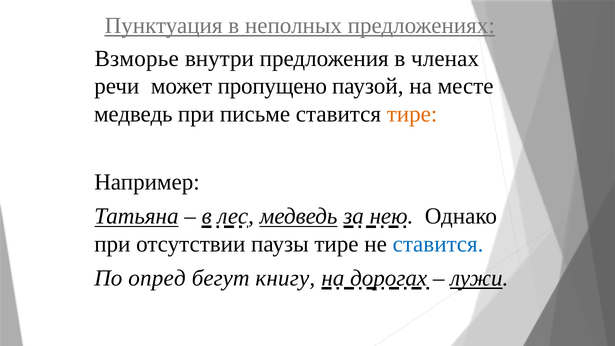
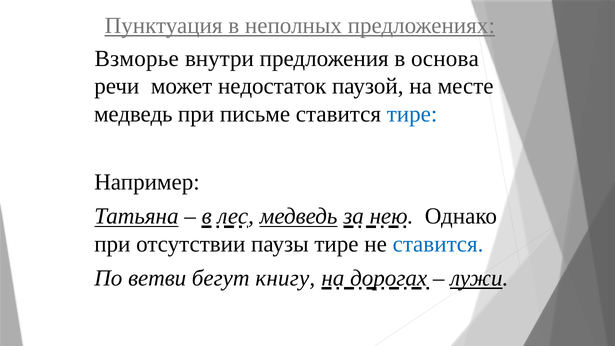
членах: членах -> основа (445, 59)
пропущено: пропущено -> недостаток (272, 86)
тире colour: orange -> blue (412, 114)
опред: опред -> ветви (157, 278)
